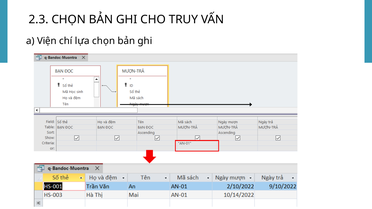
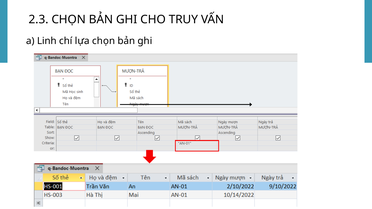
Viện: Viện -> Linh (47, 41)
